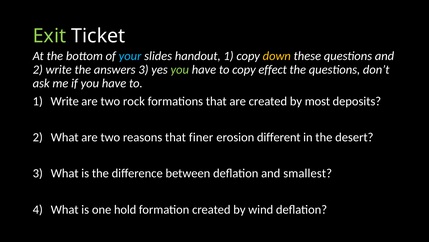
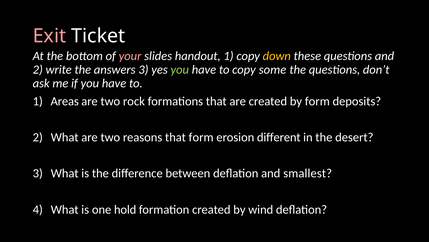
Exit colour: light green -> pink (49, 36)
your colour: light blue -> pink (130, 56)
effect: effect -> some (273, 70)
1 Write: Write -> Areas (65, 101)
by most: most -> form (317, 101)
that finer: finer -> form (201, 137)
